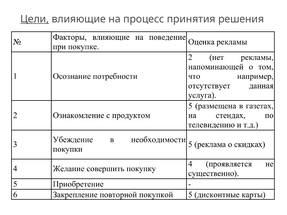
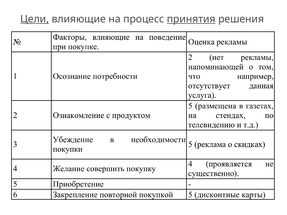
принятия underline: none -> present (191, 19)
